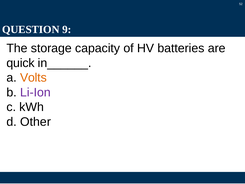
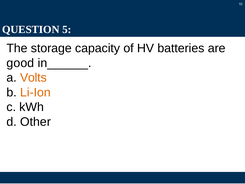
9: 9 -> 5 (67, 29)
quick: quick -> good (20, 63)
Li-Ion colour: purple -> orange (35, 92)
